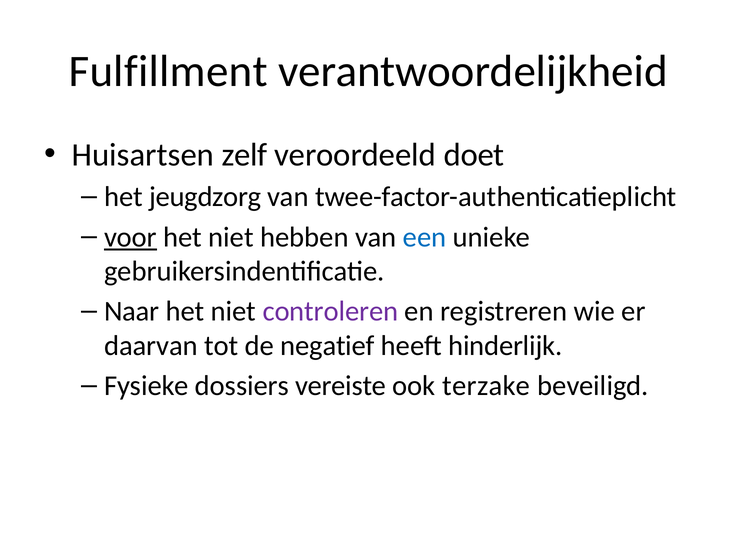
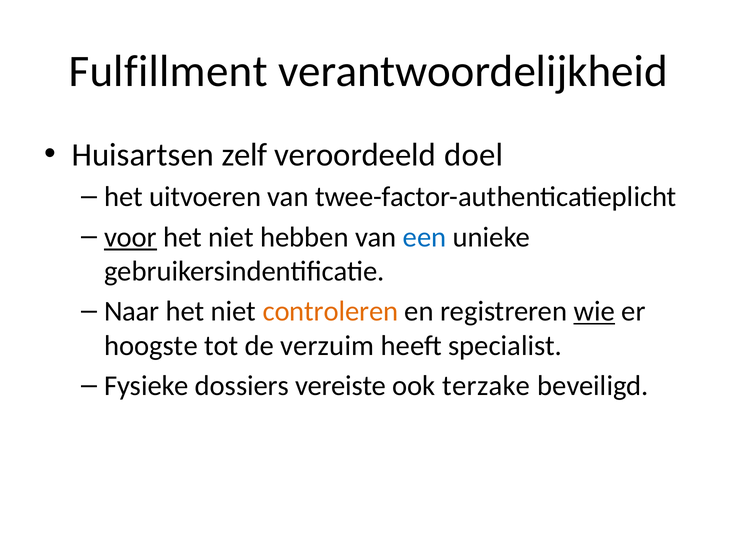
doet: doet -> doel (474, 155)
jeugdzorg: jeugdzorg -> uitvoeren (205, 197)
controleren colour: purple -> orange (330, 311)
wie underline: none -> present (594, 311)
daarvan: daarvan -> hoogste (151, 346)
negatief: negatief -> verzuim (327, 346)
hinderlijk: hinderlijk -> specialist (505, 346)
